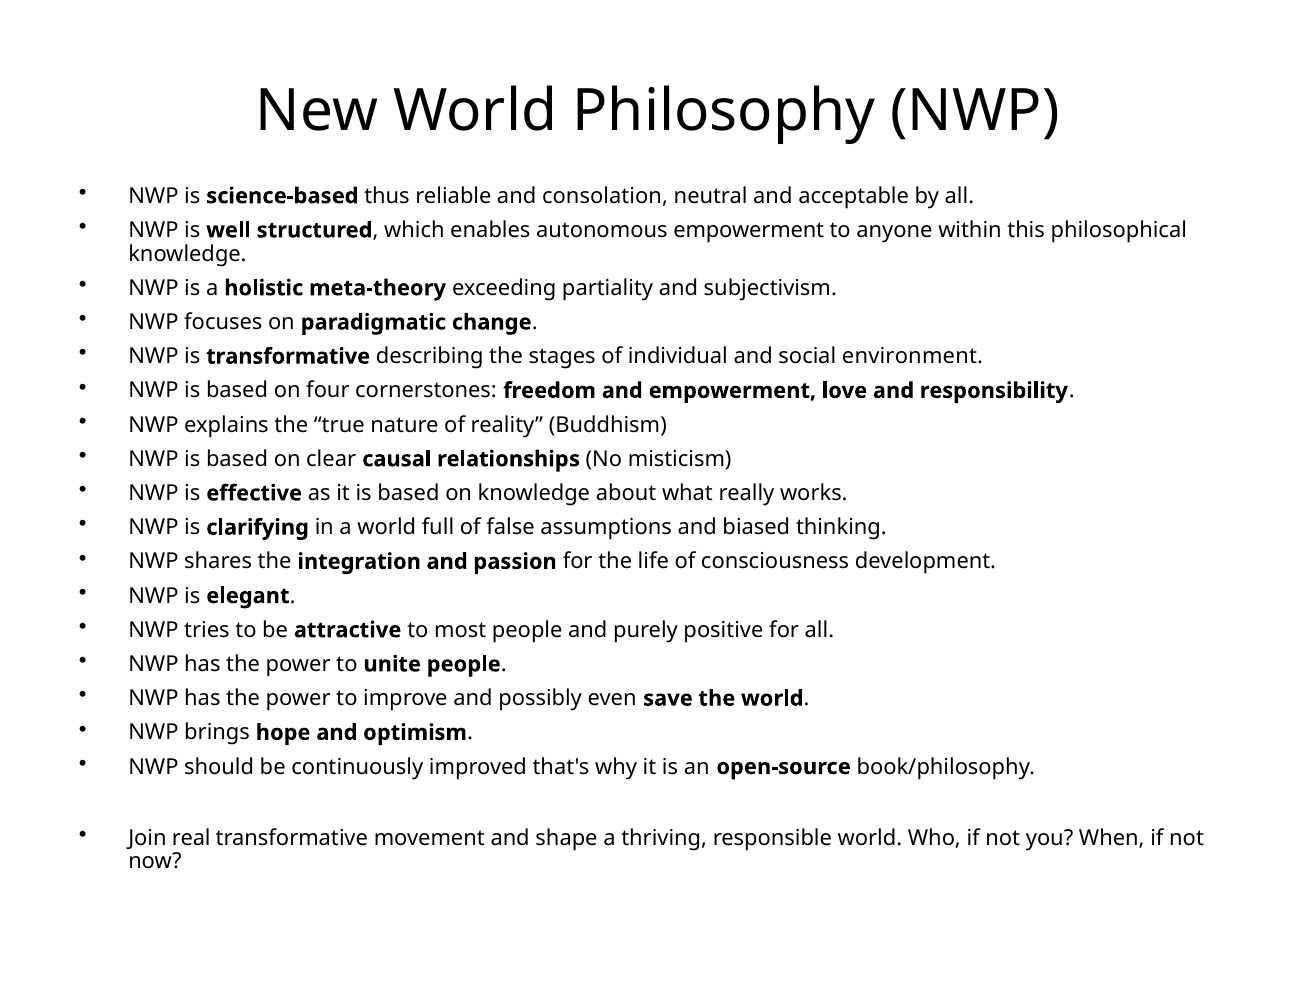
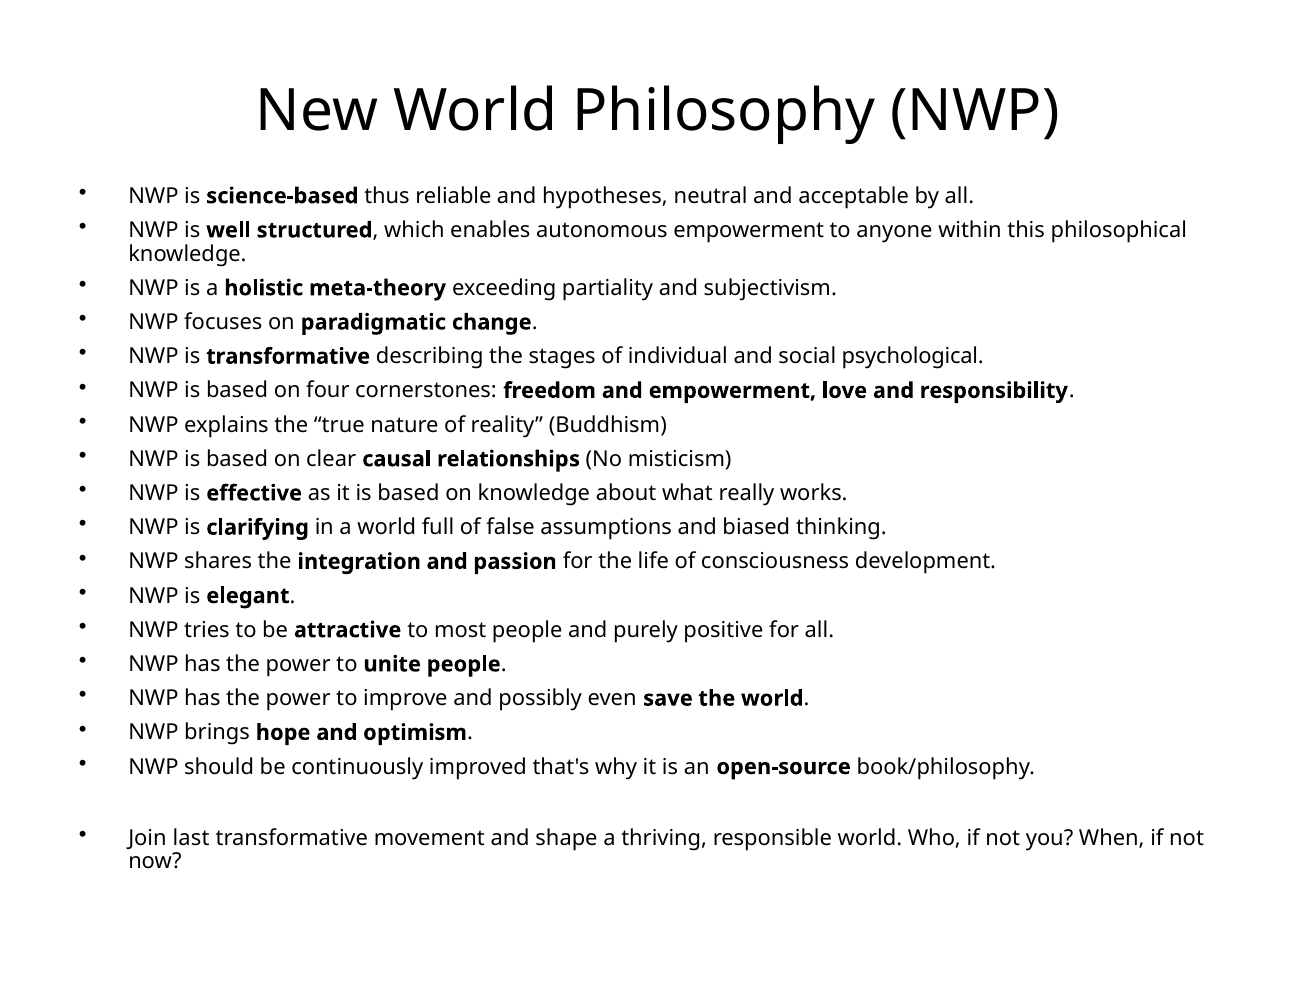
consolation: consolation -> hypotheses (605, 196)
environment: environment -> psychological (913, 356)
real: real -> last (191, 838)
